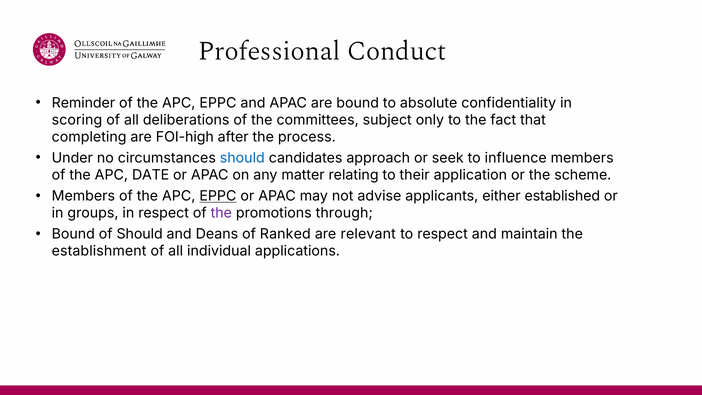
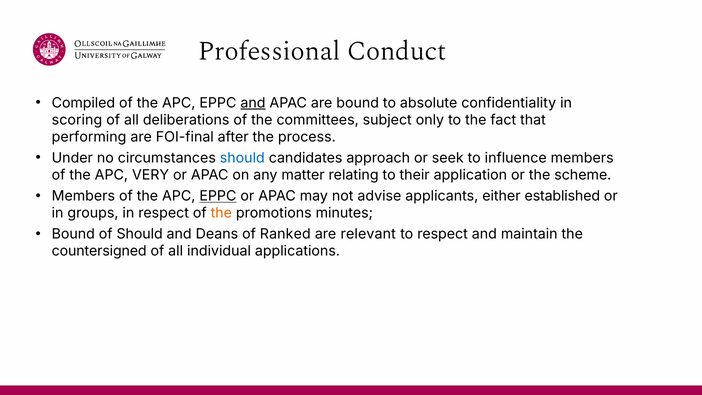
Reminder: Reminder -> Compiled (83, 103)
and underline: none -> present (253, 103)
completing: completing -> performing (89, 137)
FOI-high: FOI-high -> FOI-final (185, 137)
DATE: DATE -> VERY (151, 175)
the colour: purple -> orange (221, 213)
through: through -> minutes (344, 213)
establishment: establishment -> countersigned (99, 251)
